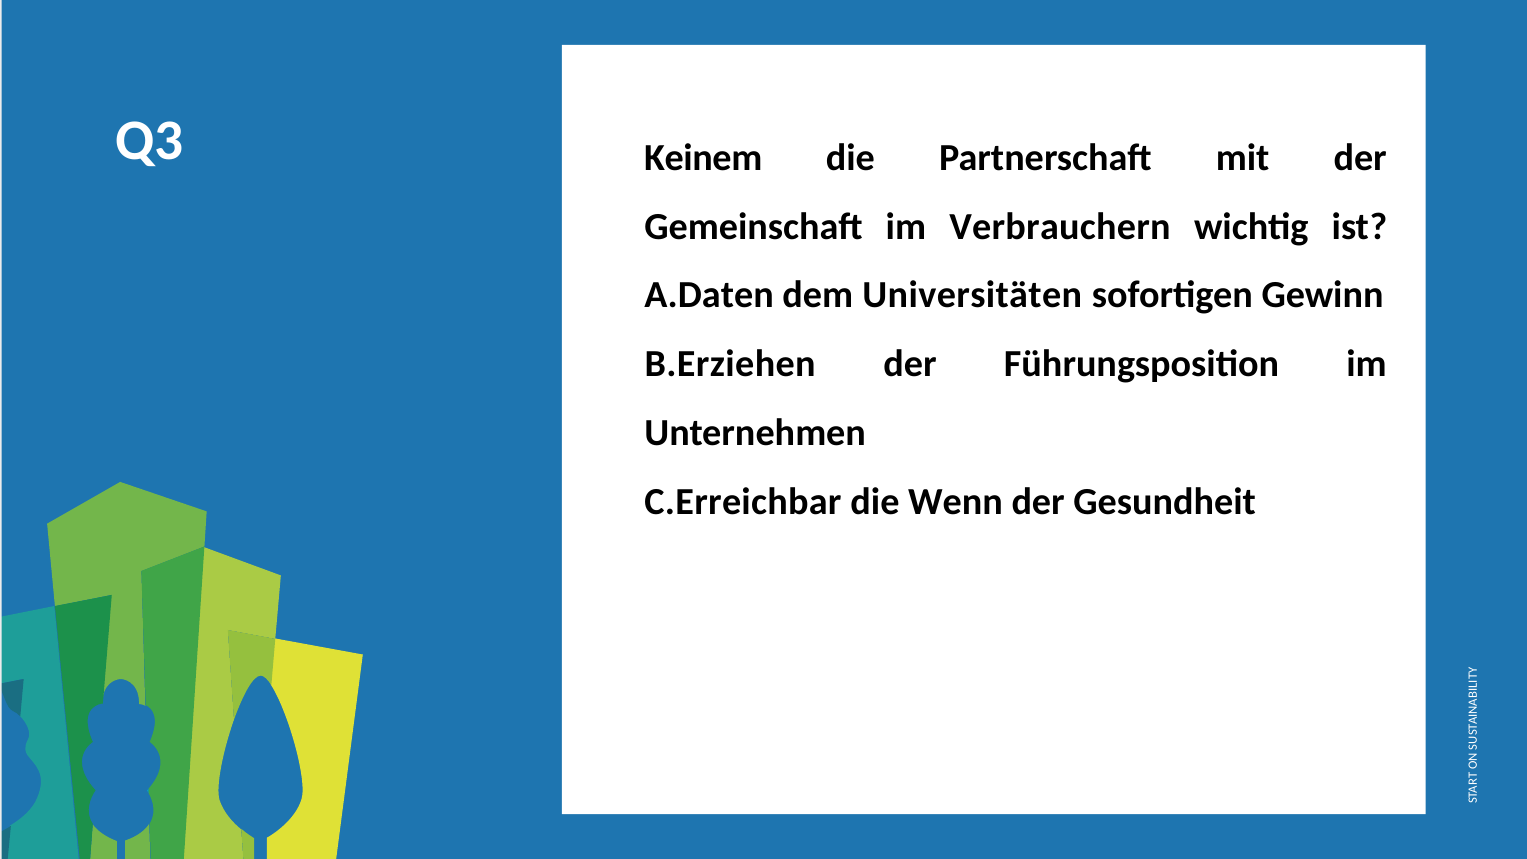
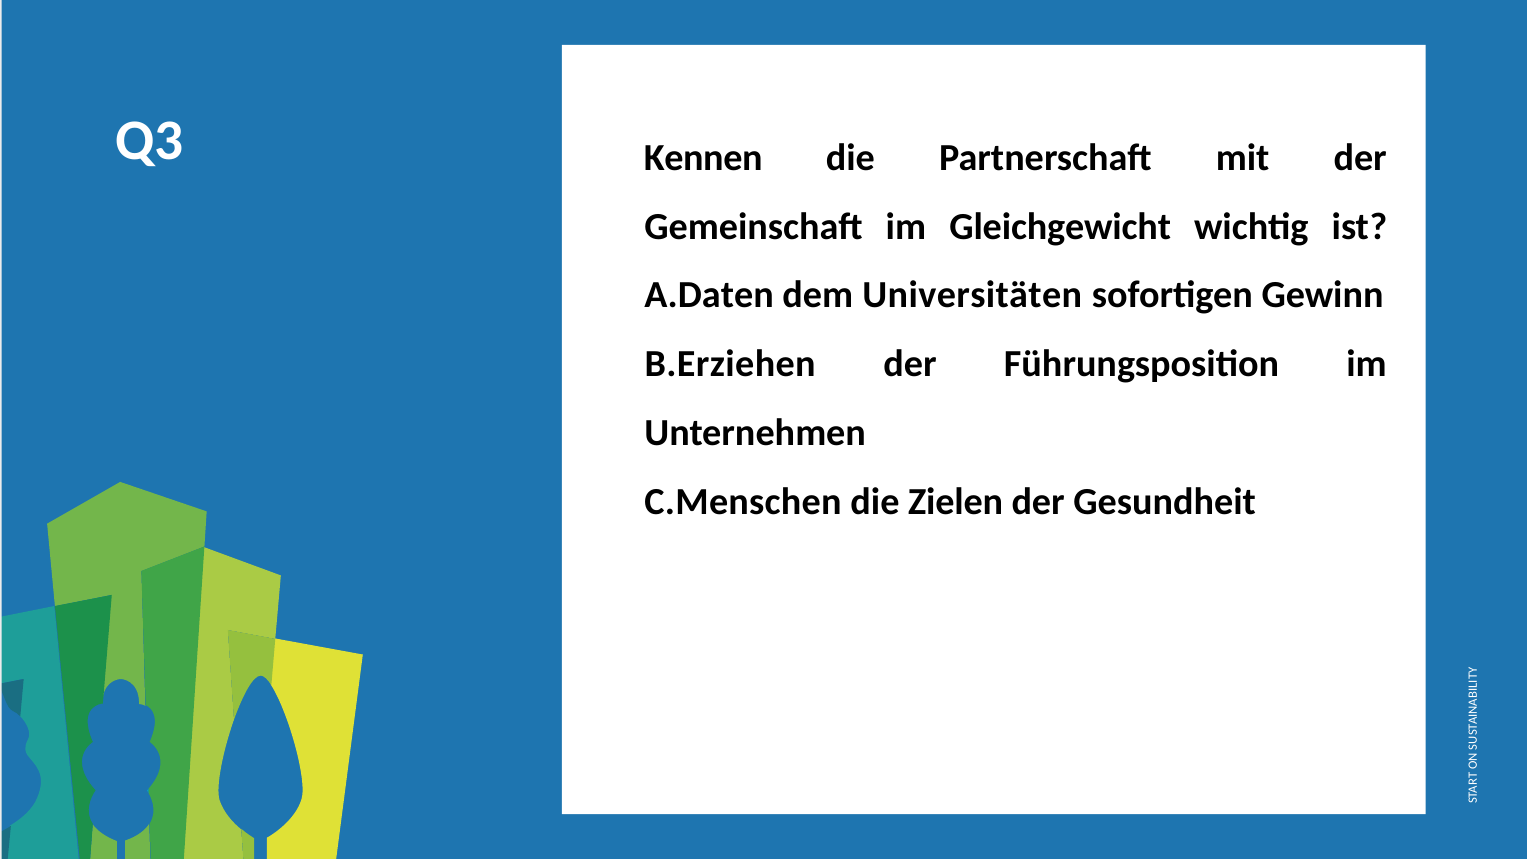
Keinem: Keinem -> Kennen (703, 158)
Verbrauchern: Verbrauchern -> Gleichgewicht (1060, 226)
C.Erreichbar: C.Erreichbar -> C.Menschen (743, 501)
Wenn: Wenn -> Zielen (956, 501)
